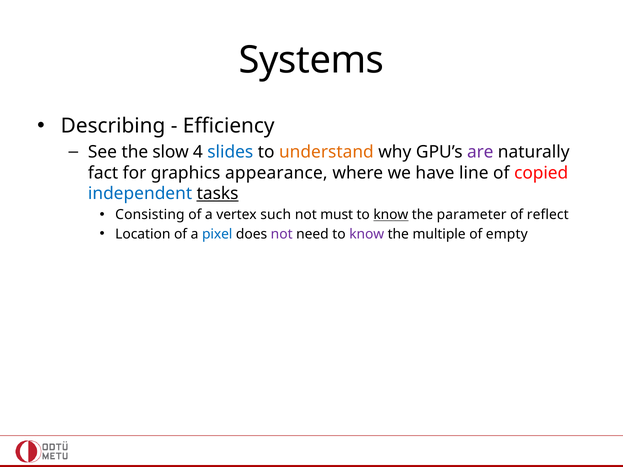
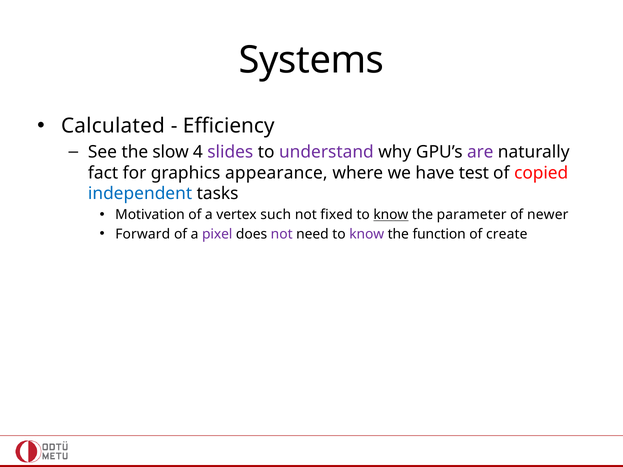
Describing: Describing -> Calculated (113, 126)
slides colour: blue -> purple (230, 152)
understand colour: orange -> purple (326, 152)
line: line -> test (474, 173)
tasks underline: present -> none (218, 194)
Consisting: Consisting -> Motivation (150, 215)
must: must -> fixed (337, 215)
reflect: reflect -> newer (548, 215)
Location: Location -> Forward (143, 234)
pixel colour: blue -> purple (217, 234)
multiple: multiple -> function (439, 234)
empty: empty -> create (507, 234)
